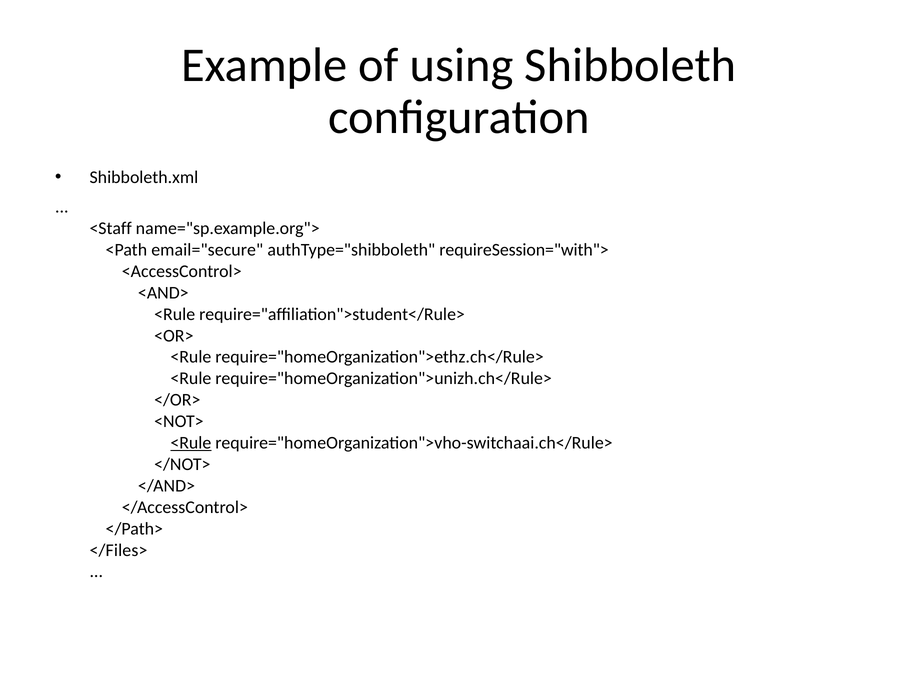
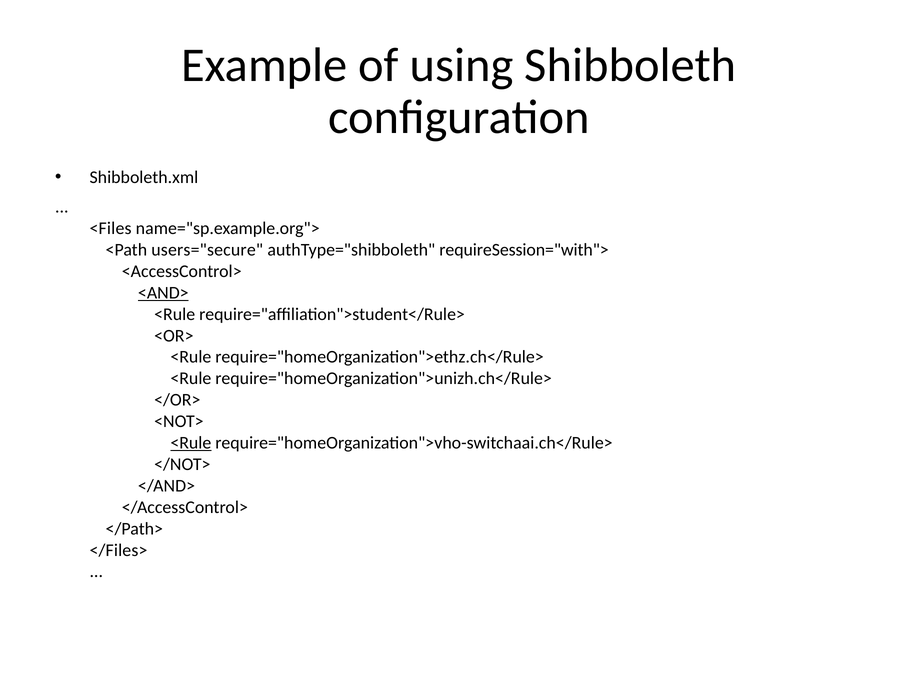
<Staff: <Staff -> <Files (111, 228)
email="secure: email="secure -> users="secure (207, 250)
<AND> underline: none -> present (163, 293)
